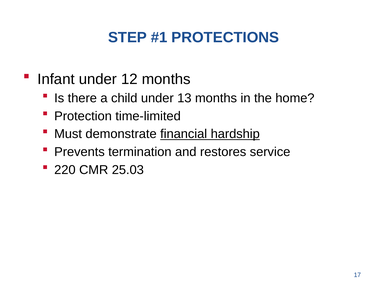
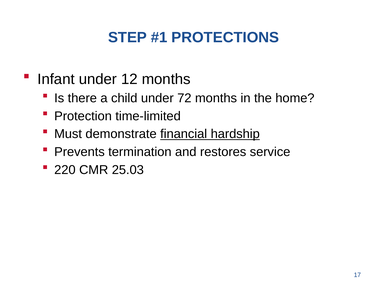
13: 13 -> 72 (184, 98)
